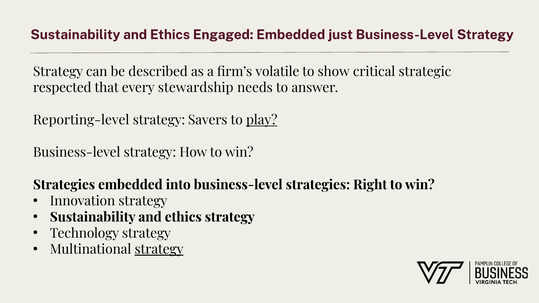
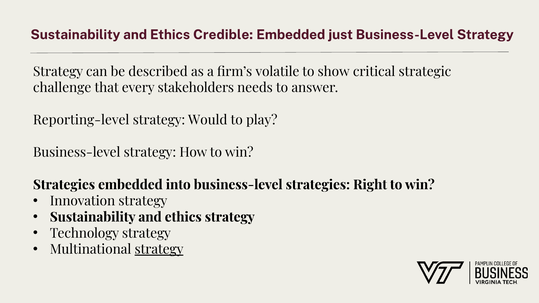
Engaged: Engaged -> Credible (223, 35)
respected: respected -> challenge (62, 88)
stewardship: stewardship -> stakeholders (196, 88)
Savers: Savers -> Would (208, 120)
play underline: present -> none (262, 120)
